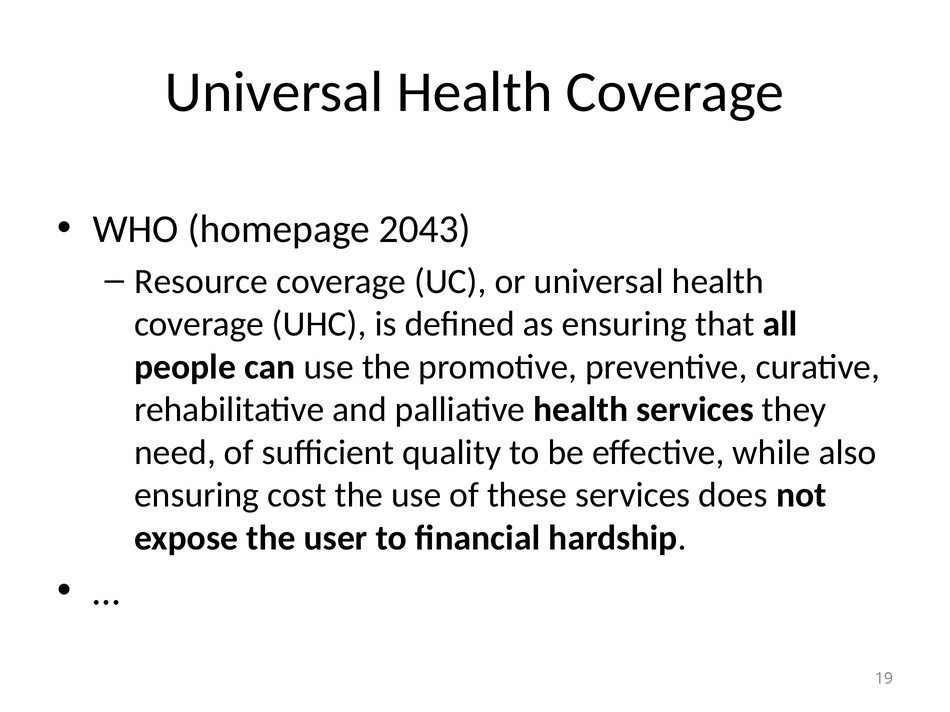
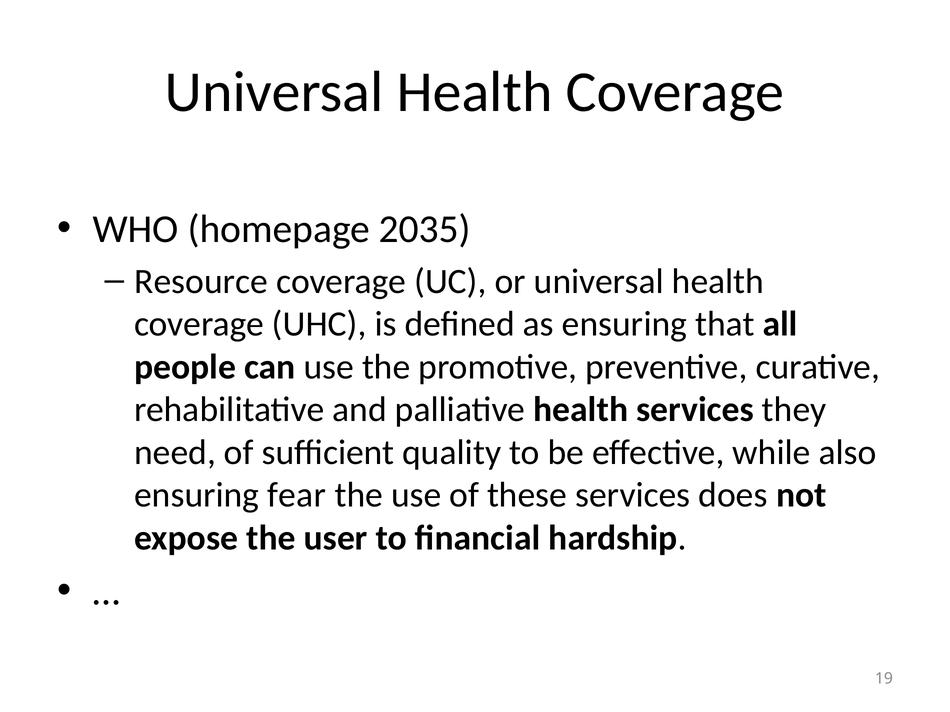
2043: 2043 -> 2035 (425, 229)
cost: cost -> fear (297, 495)
